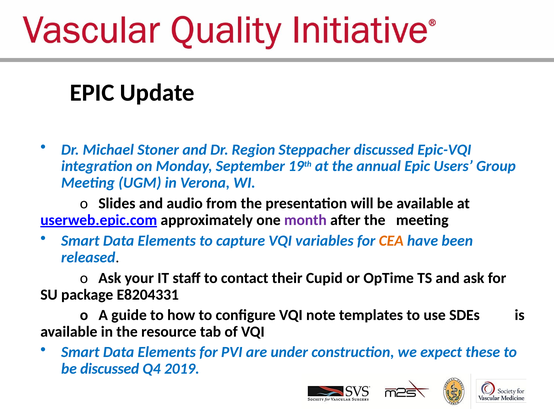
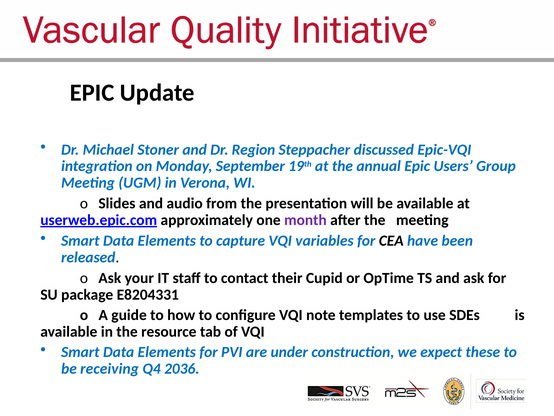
CEA colour: orange -> black (391, 241)
be discussed: discussed -> receiving (110, 368)
2019: 2019 -> 2036 (182, 368)
